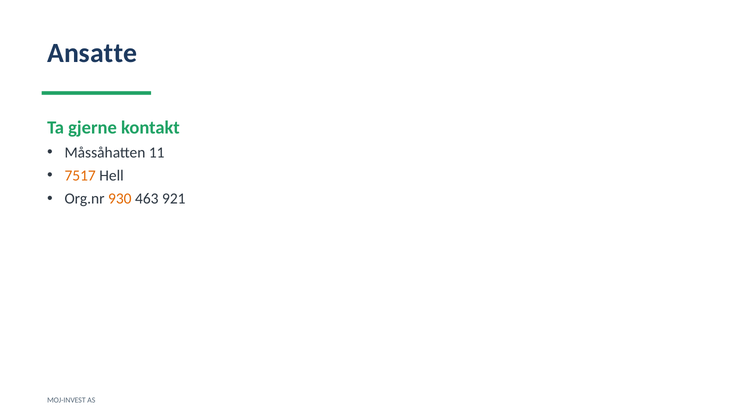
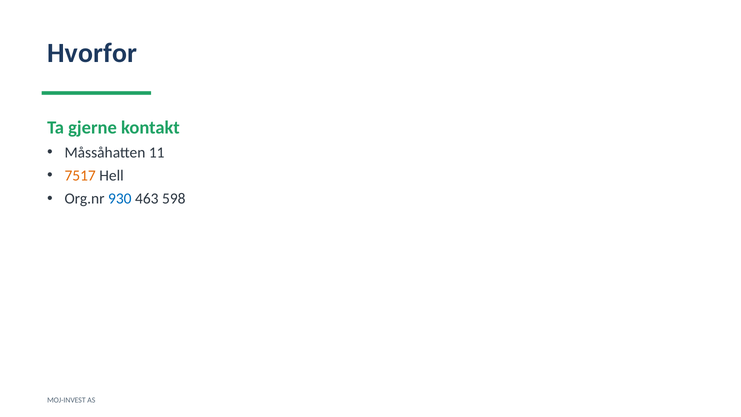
Ansatte: Ansatte -> Hvorfor (92, 53)
930 colour: orange -> blue (120, 199)
921: 921 -> 598 (174, 199)
